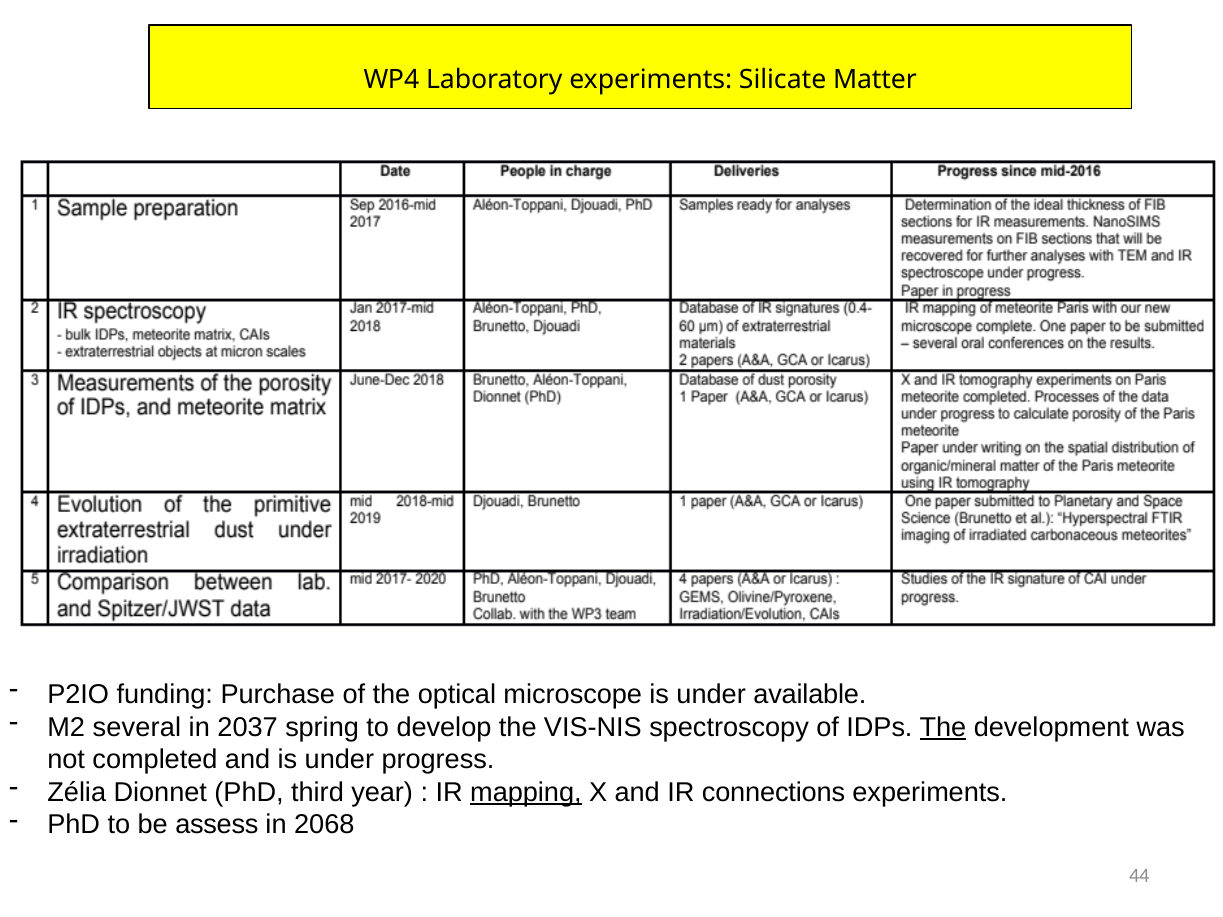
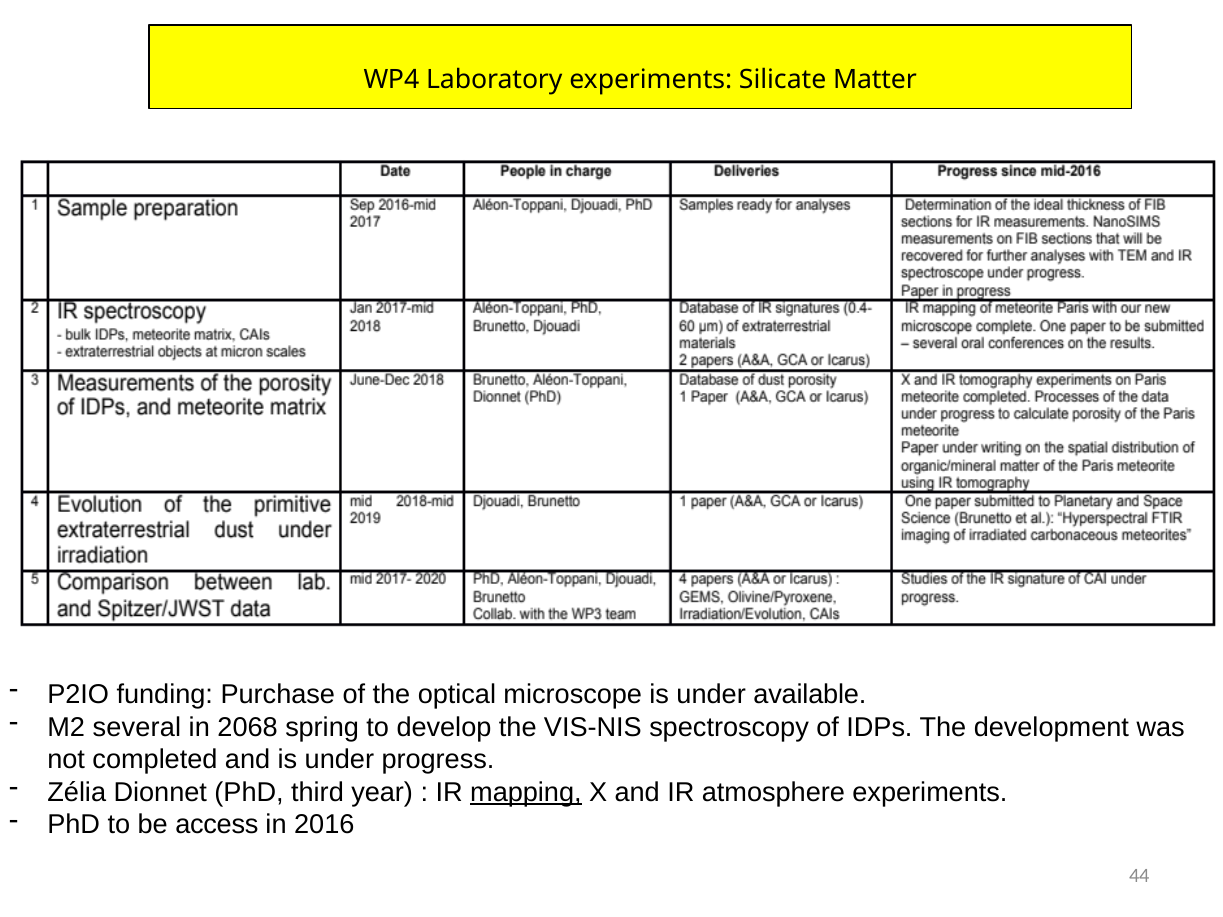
2037: 2037 -> 2068 (248, 727)
The underline: present -> none (943, 727)
connections: connections -> atmosphere (773, 792)
assess: assess -> access (217, 825)
2068: 2068 -> 2016 (324, 825)
